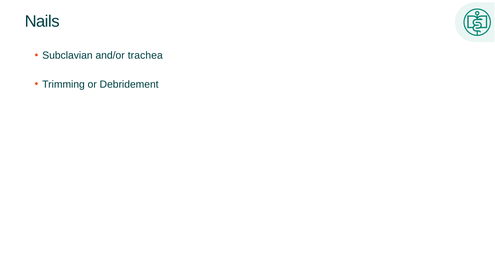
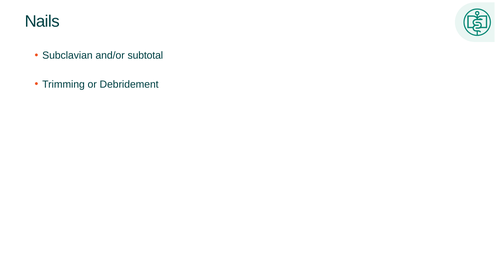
trachea: trachea -> subtotal (145, 55)
